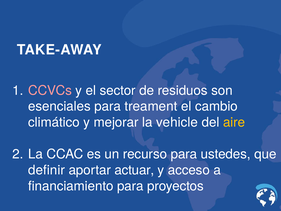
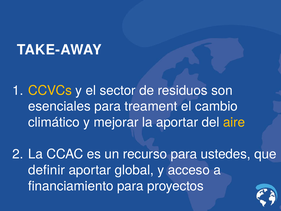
CCVCs colour: pink -> yellow (50, 90)
la vehicle: vehicle -> aportar (177, 122)
actuar: actuar -> global (134, 170)
